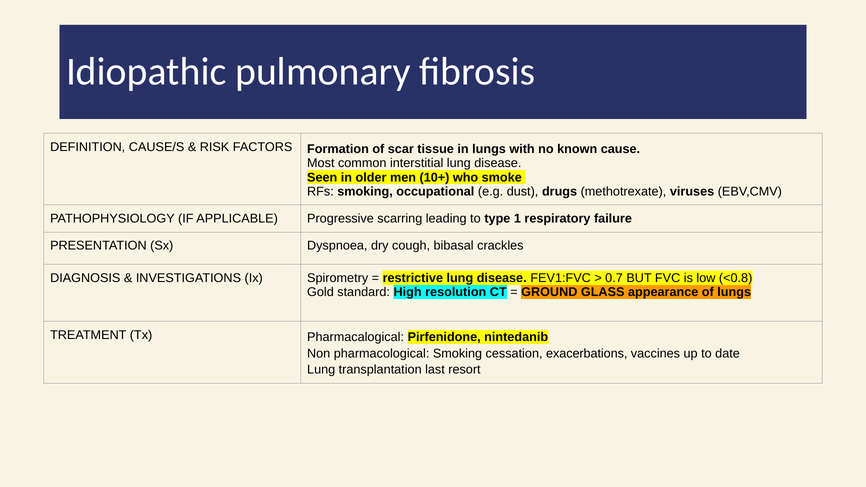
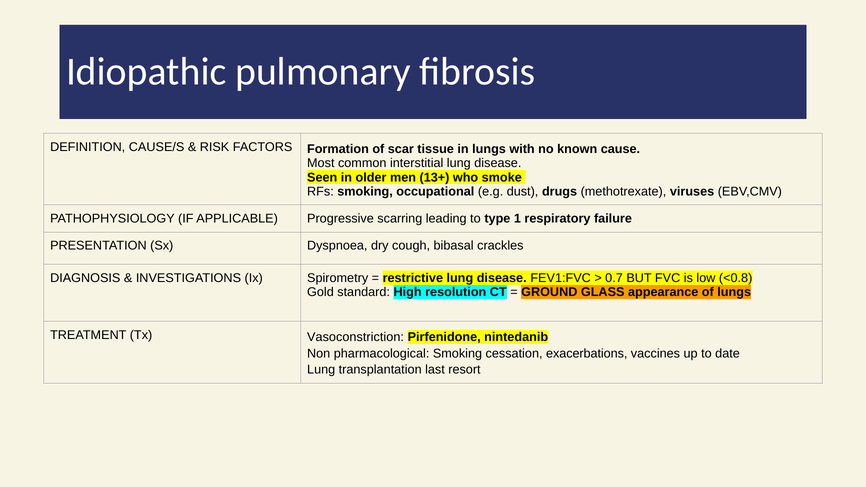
10+: 10+ -> 13+ (434, 177)
Pharmacalogical: Pharmacalogical -> Vasoconstriction (356, 337)
